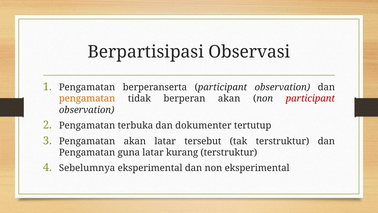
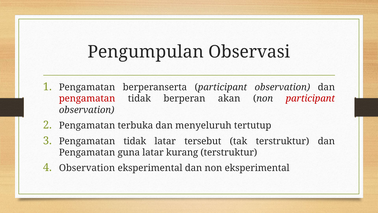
Berpartisipasi: Berpartisipasi -> Pengumpulan (146, 52)
pengamatan colour: orange -> red (87, 98)
dokumenter: dokumenter -> menyeluruh (203, 125)
akan: akan -> tidak (135, 141)
Sebelumnya: Sebelumnya -> Observation (87, 168)
